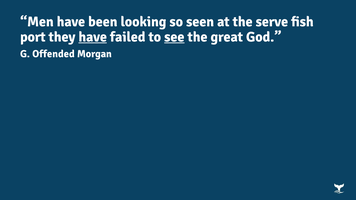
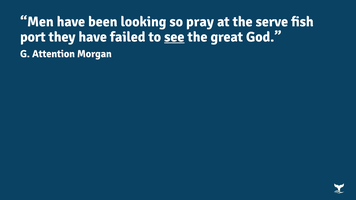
seen: seen -> pray (200, 22)
have underline: present -> none (93, 37)
Offended: Offended -> Attention (54, 54)
